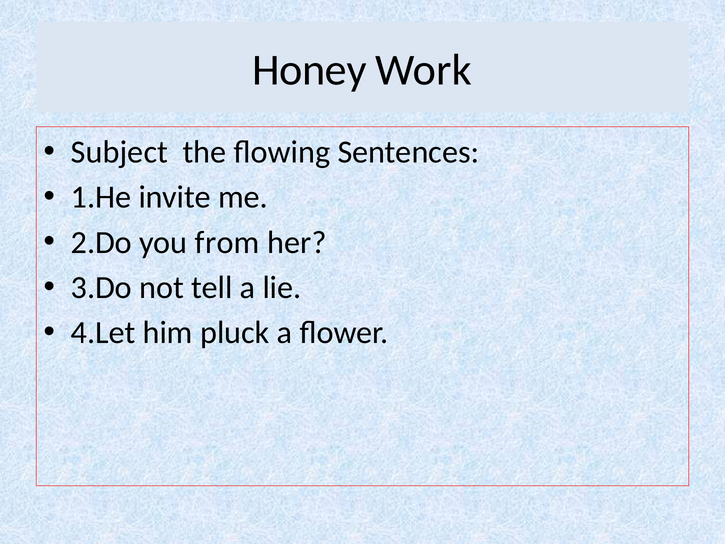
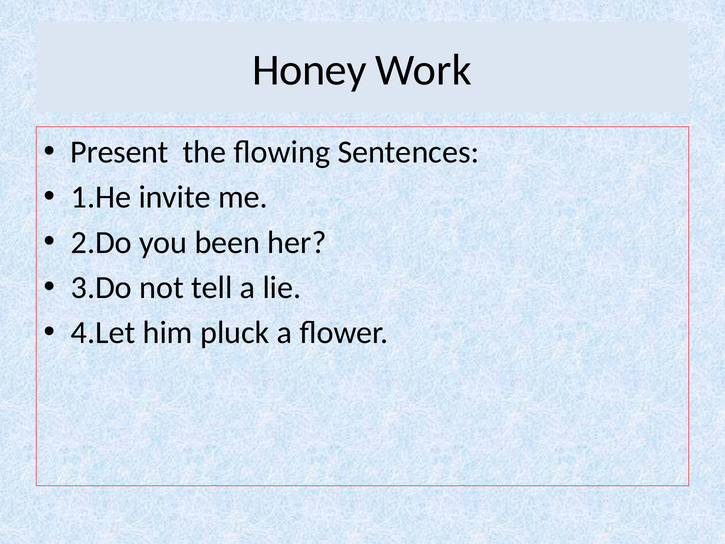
Subject: Subject -> Present (120, 152)
from: from -> been (227, 242)
